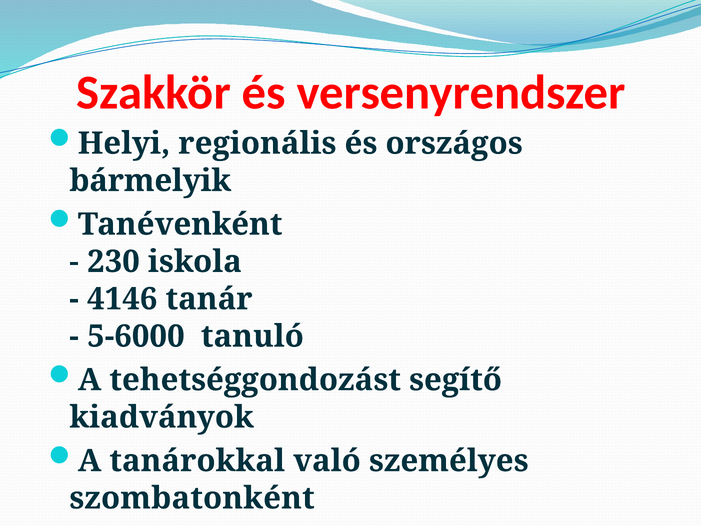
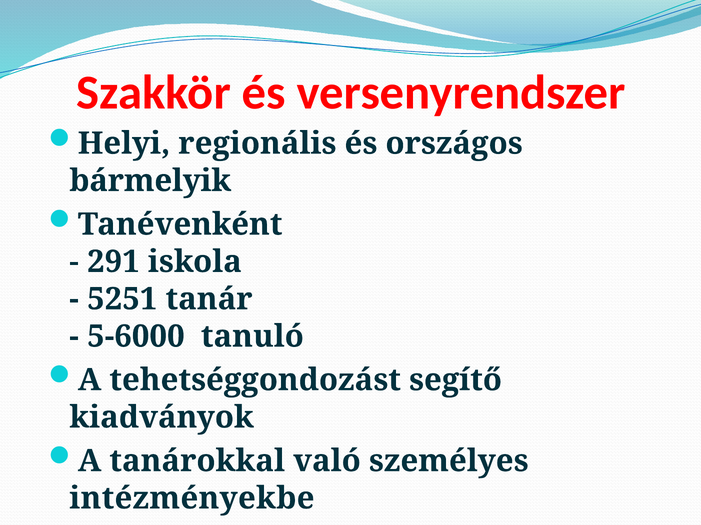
230: 230 -> 291 (113, 262)
4146: 4146 -> 5251 (122, 299)
szombatonként: szombatonként -> intézményekbe (192, 499)
